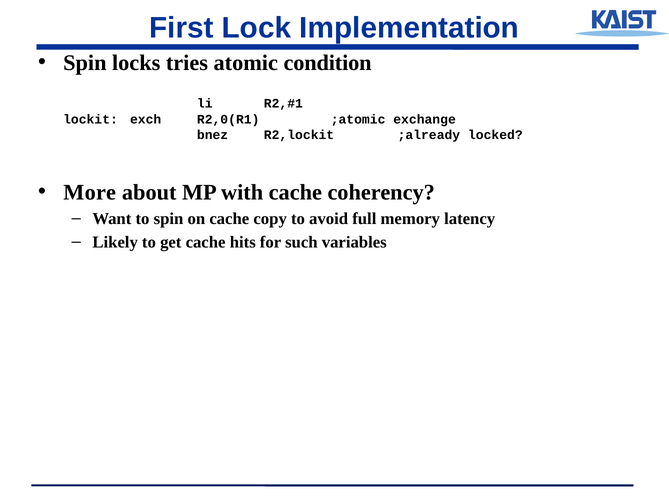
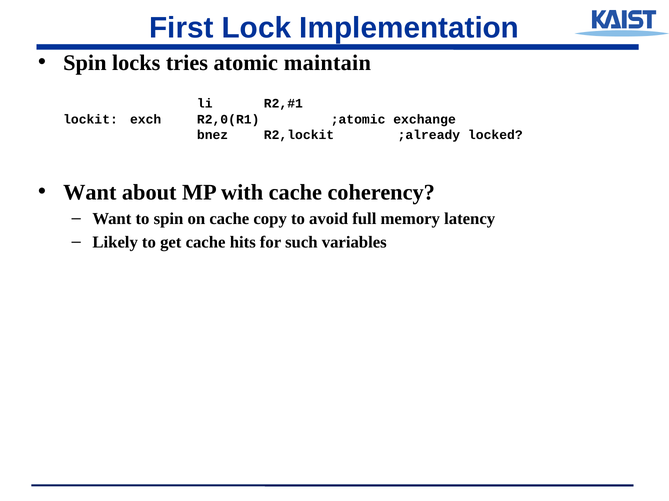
condition: condition -> maintain (327, 63)
More: More -> Want (90, 193)
